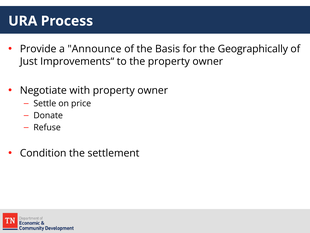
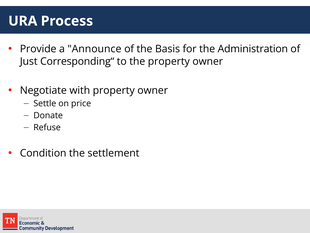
Geographically: Geographically -> Administration (253, 49)
Improvements“: Improvements“ -> Corresponding“ (77, 61)
